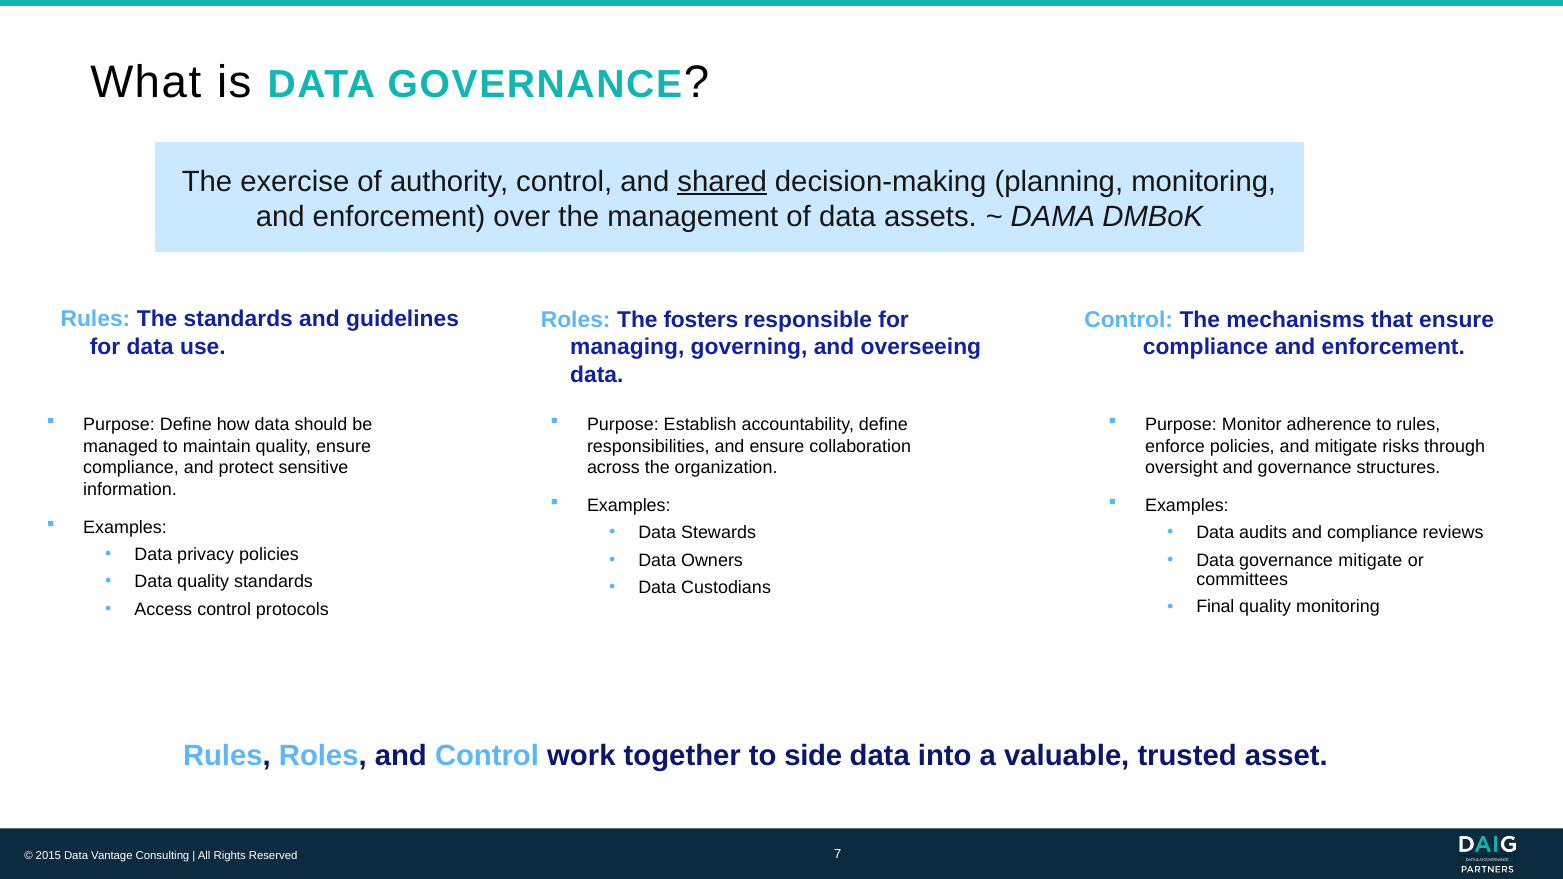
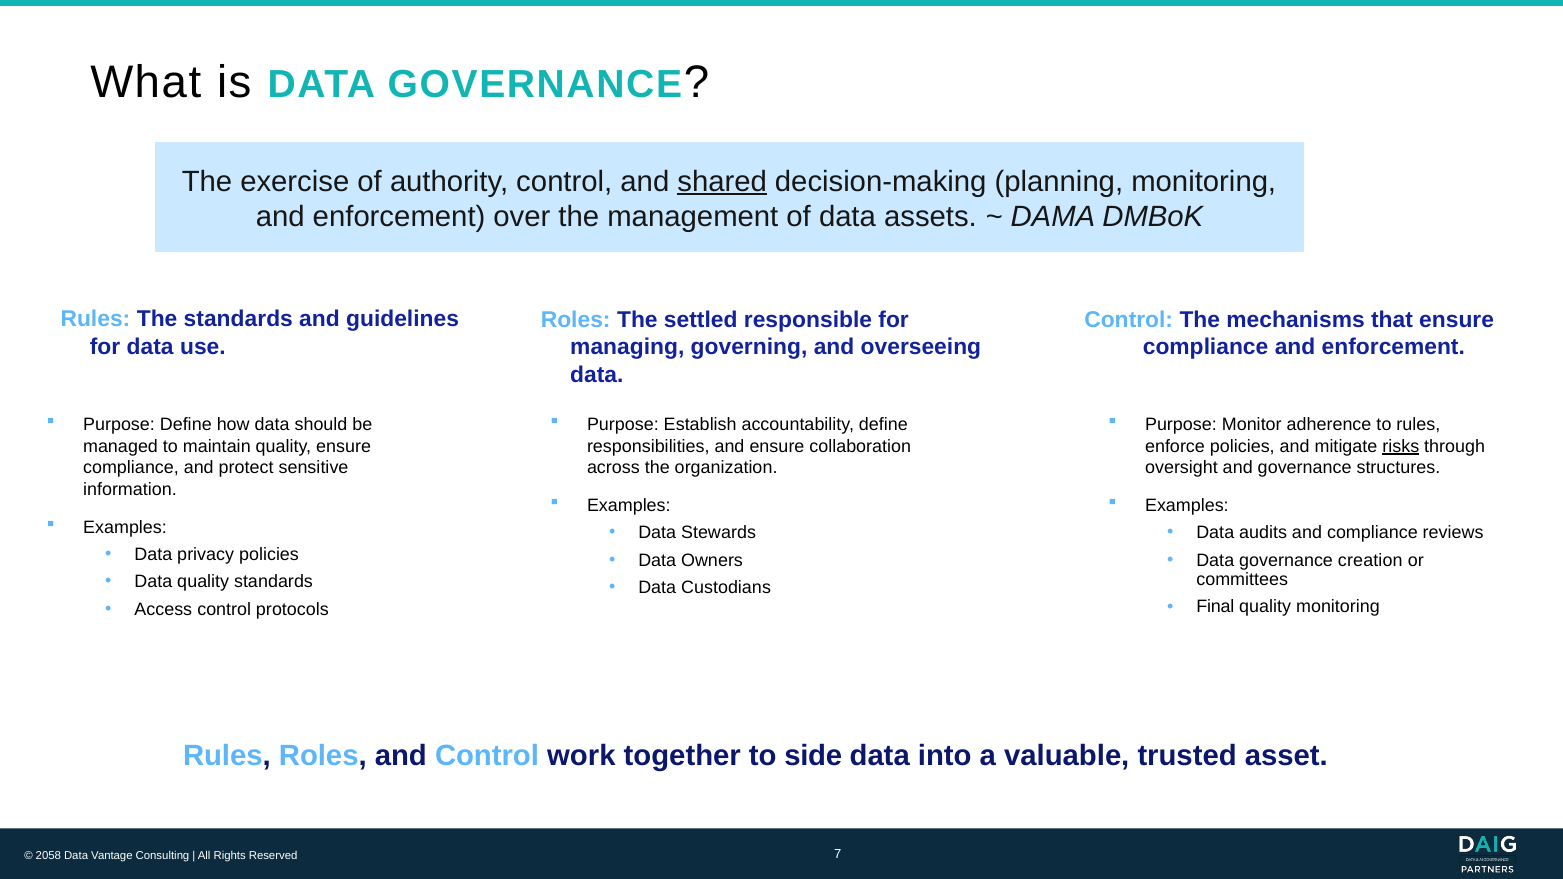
fosters: fosters -> settled (701, 320)
risks underline: none -> present (1401, 446)
governance mitigate: mitigate -> creation (1370, 560)
2015: 2015 -> 2058 (48, 856)
